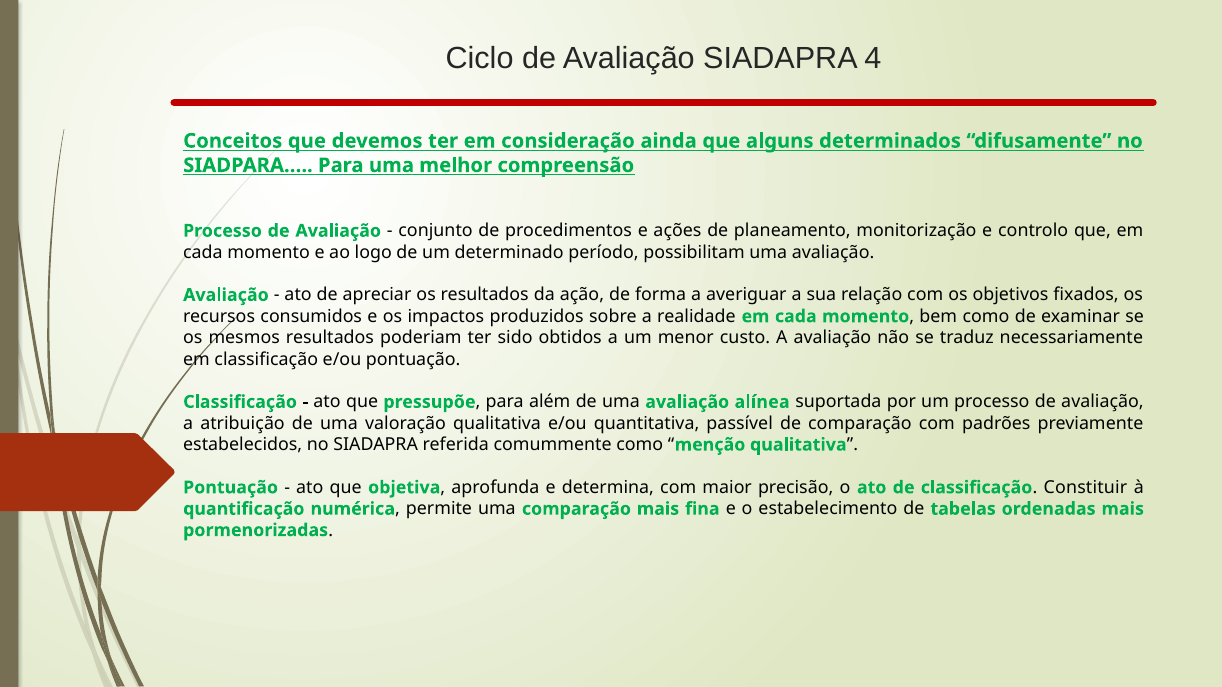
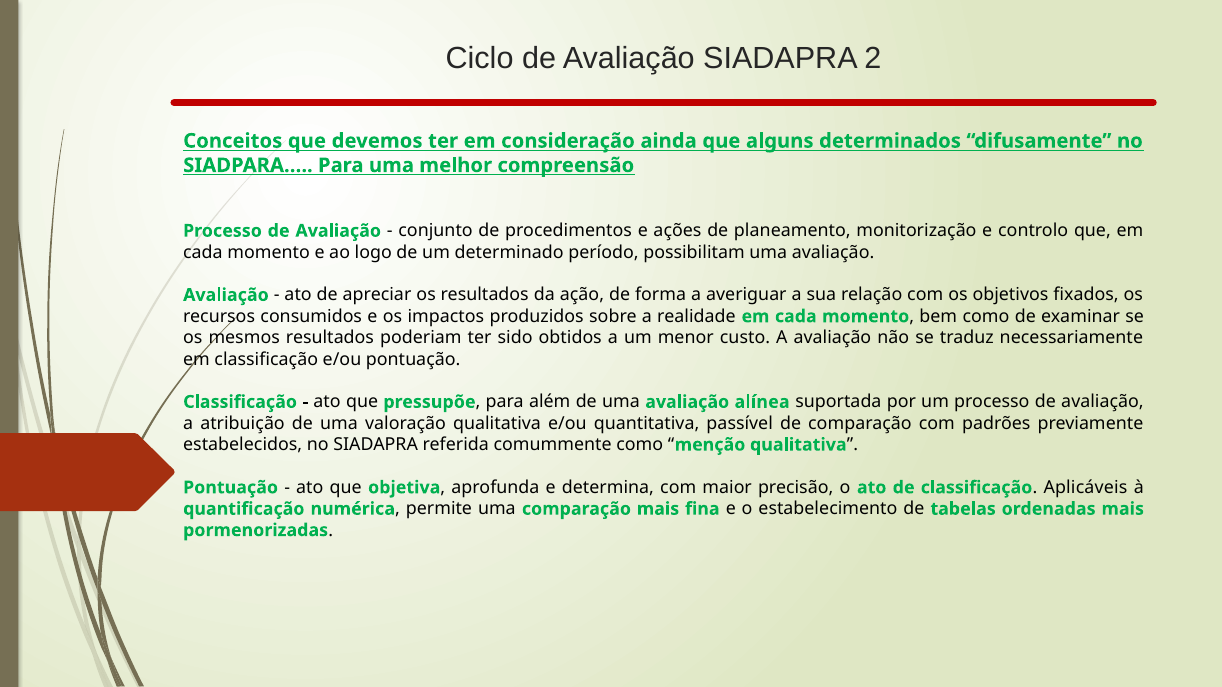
4: 4 -> 2 (873, 58)
Constituir: Constituir -> Aplicáveis (1085, 488)
